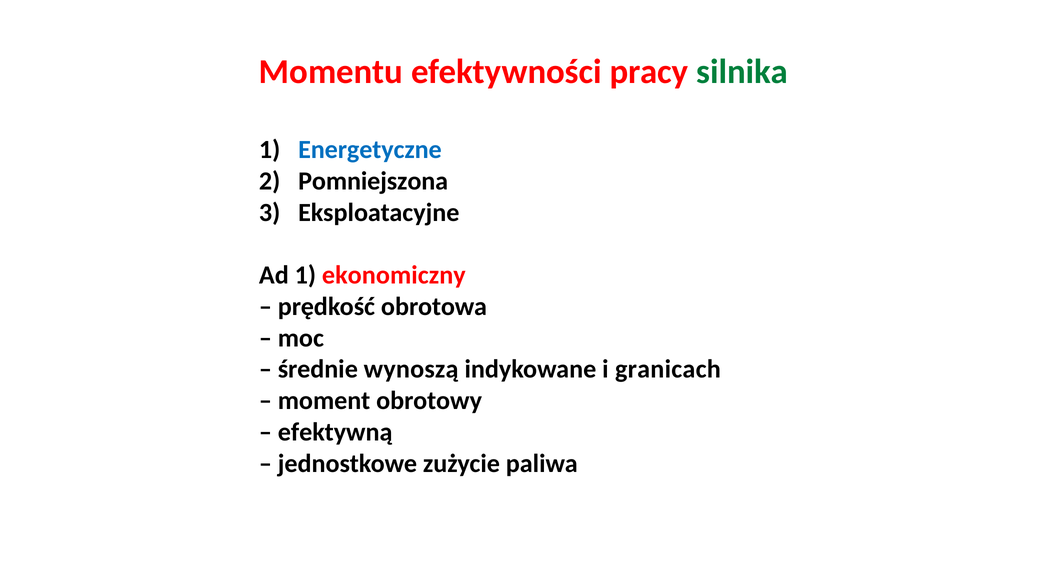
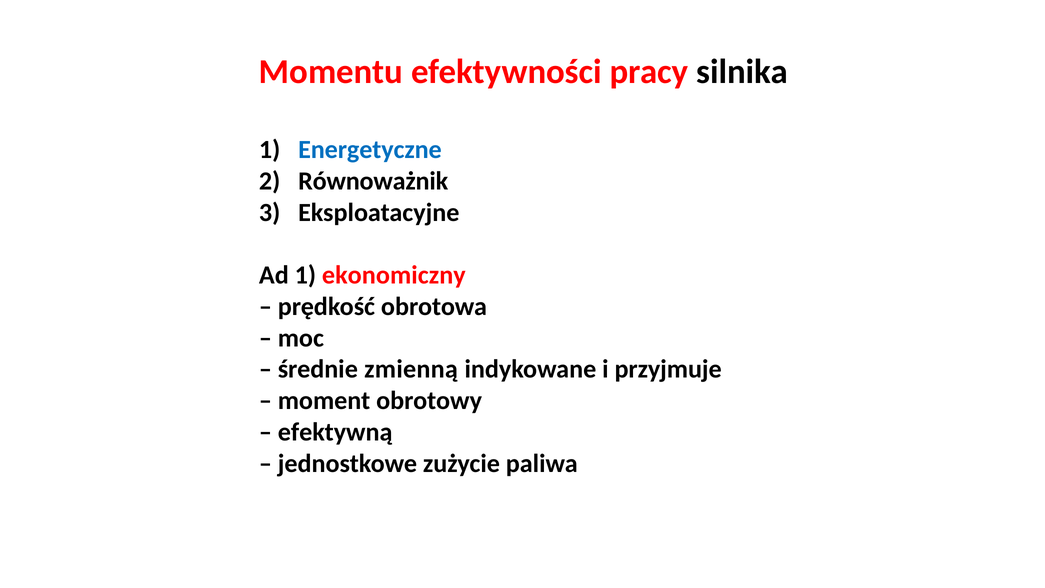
silnika colour: green -> black (742, 72)
Pomniejszona: Pomniejszona -> Równoważnik (373, 181)
wynoszą: wynoszą -> zmienną (411, 369)
granicach: granicach -> przyjmuje (668, 369)
